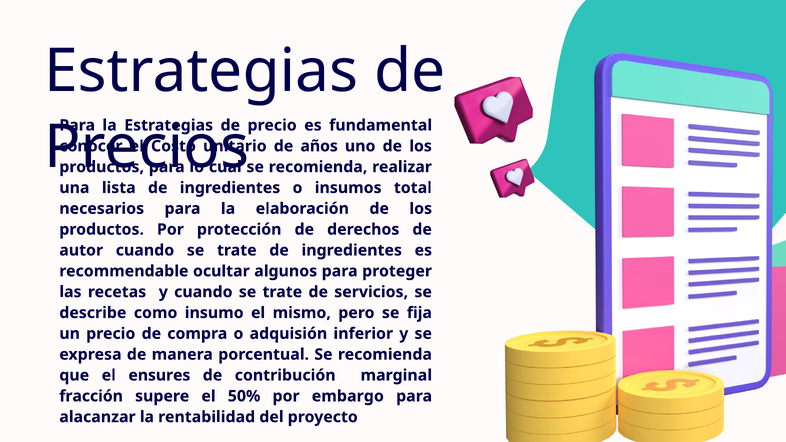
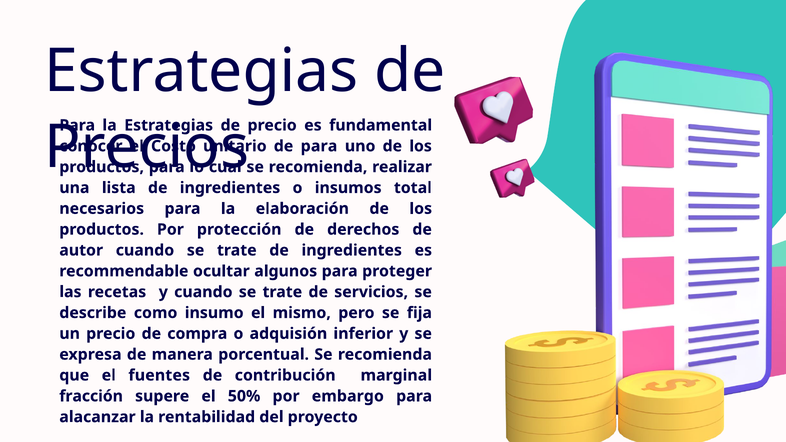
de años: años -> para (319, 146)
ensures: ensures -> fuentes (159, 375)
